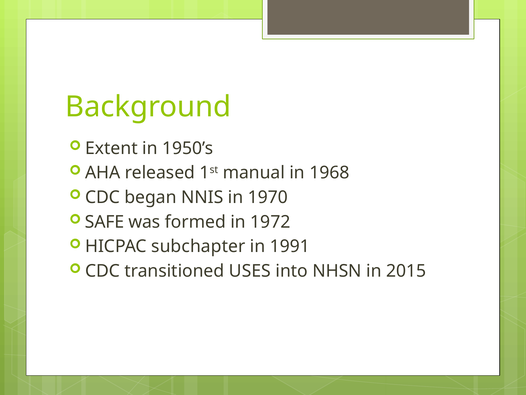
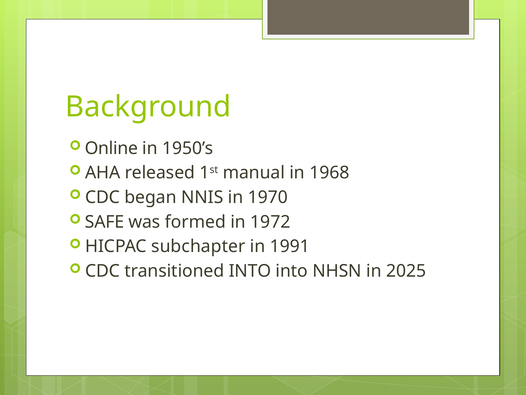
Extent: Extent -> Online (111, 148)
transitioned USES: USES -> INTO (250, 271)
2015: 2015 -> 2025 (406, 271)
